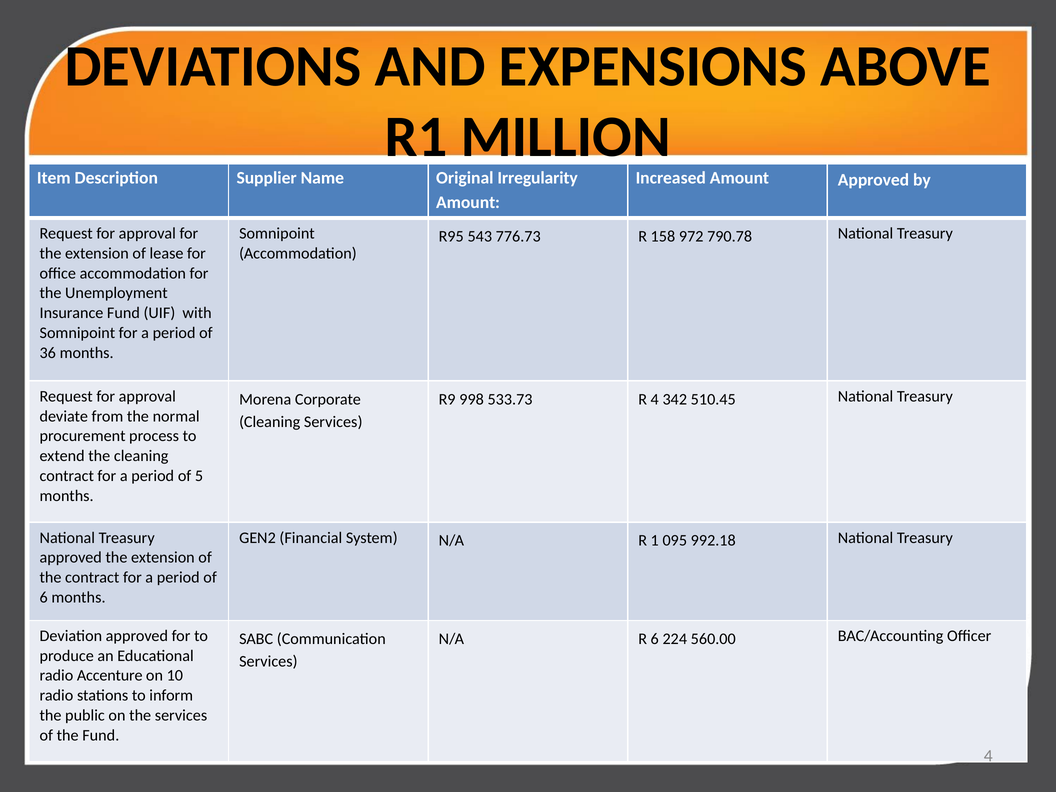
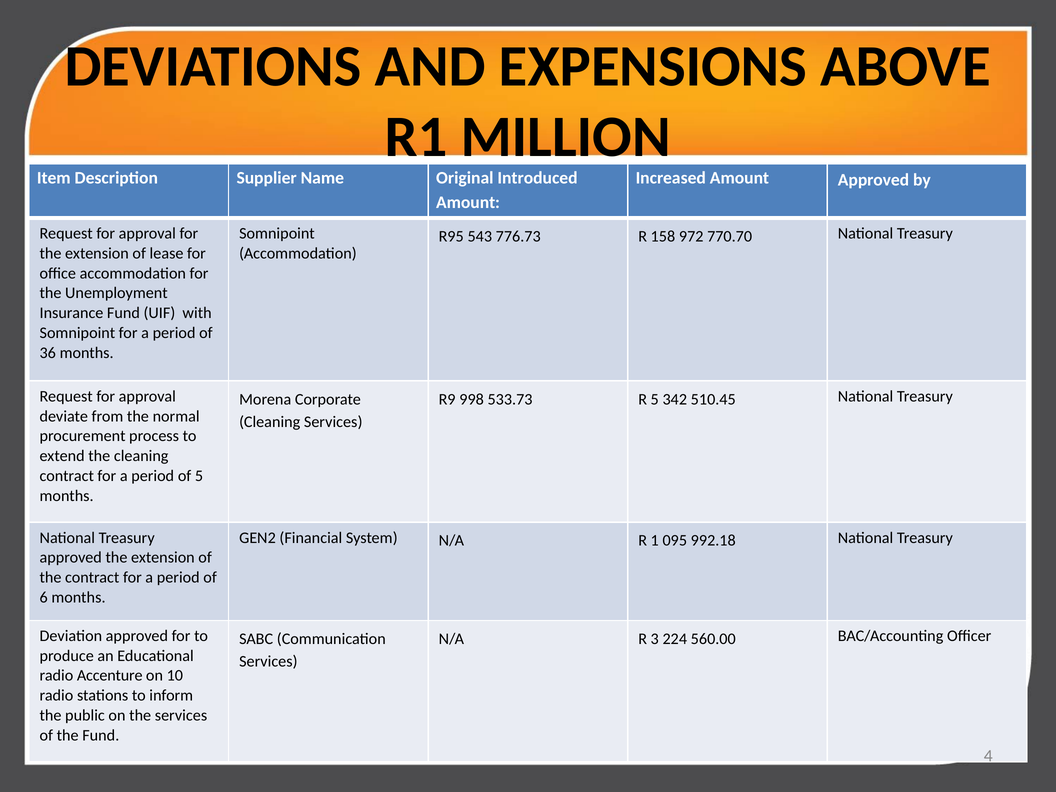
Irregularity: Irregularity -> Introduced (537, 178)
790.78: 790.78 -> 770.70 (730, 236)
R 4: 4 -> 5 (655, 399)
R 6: 6 -> 3 (655, 639)
